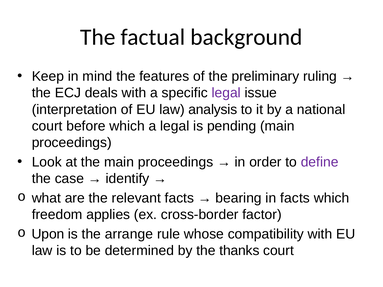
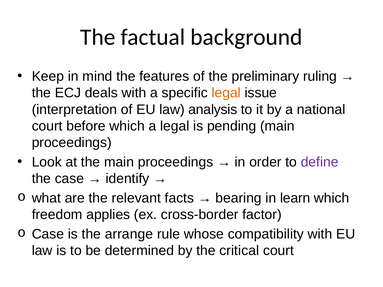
legal colour: purple -> orange (226, 93)
in facts: facts -> learn (295, 198)
Upon: Upon -> Case (48, 234)
thanks: thanks -> critical (239, 251)
